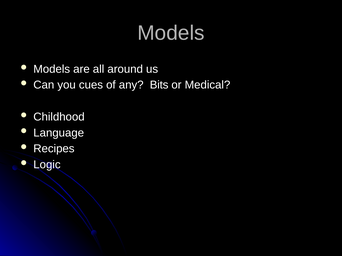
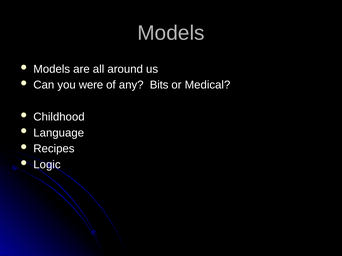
cues: cues -> were (91, 85)
